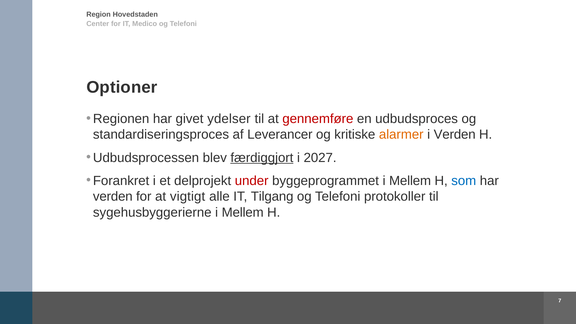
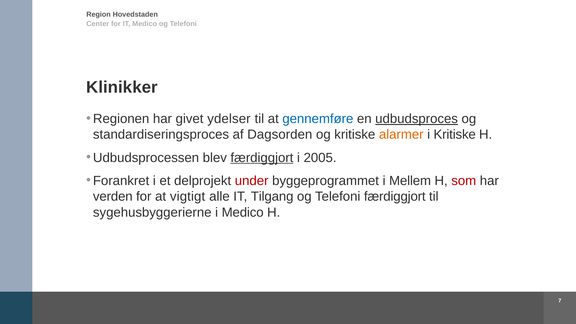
Optioner: Optioner -> Klinikker (122, 87)
gennemføre colour: red -> blue (318, 119)
udbudsproces underline: none -> present (417, 119)
Leverancer: Leverancer -> Dagsorden (280, 135)
i Verden: Verden -> Kritiske (455, 135)
2027: 2027 -> 2005 (320, 158)
som colour: blue -> red (464, 181)
Telefoni protokoller: protokoller -> færdiggjort (395, 197)
sygehusbyggerierne i Mellem: Mellem -> Medico (243, 212)
